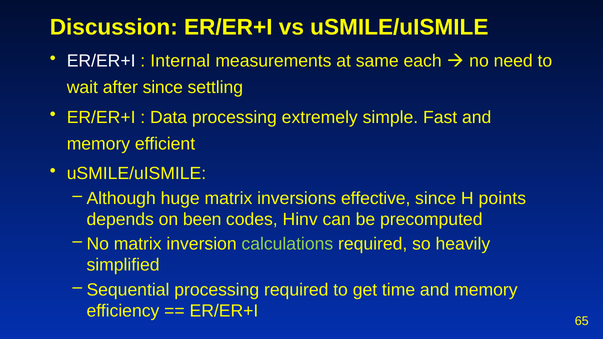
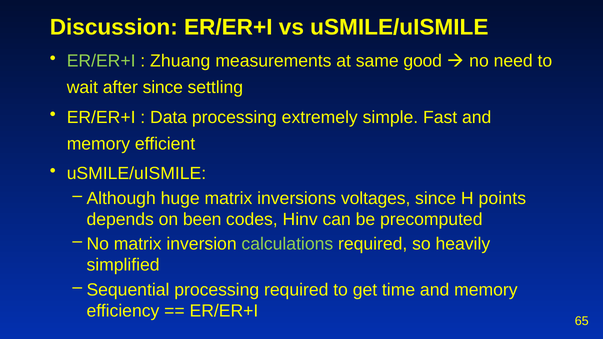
ER/ER+I colour: white -> light green (101, 61)
Internal: Internal -> Zhuang (180, 61)
each: each -> good (423, 61)
effective: effective -> voltages (376, 198)
